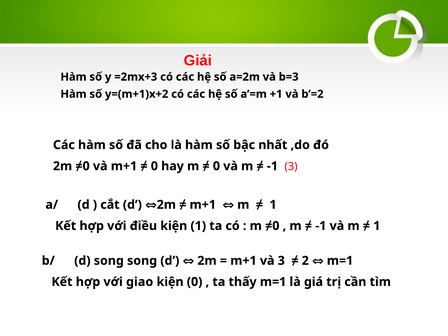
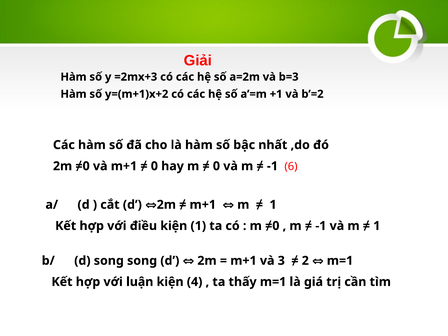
-1 3: 3 -> 6 (291, 167)
giao: giao -> luận (140, 282)
kiện 0: 0 -> 4 (195, 282)
